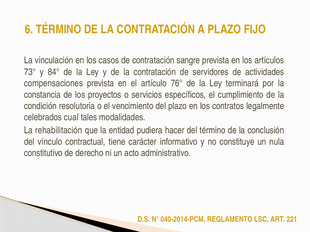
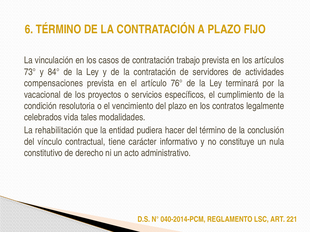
sangre: sangre -> trabajo (188, 60)
constancia: constancia -> vacacional (42, 95)
cual: cual -> vida (71, 118)
